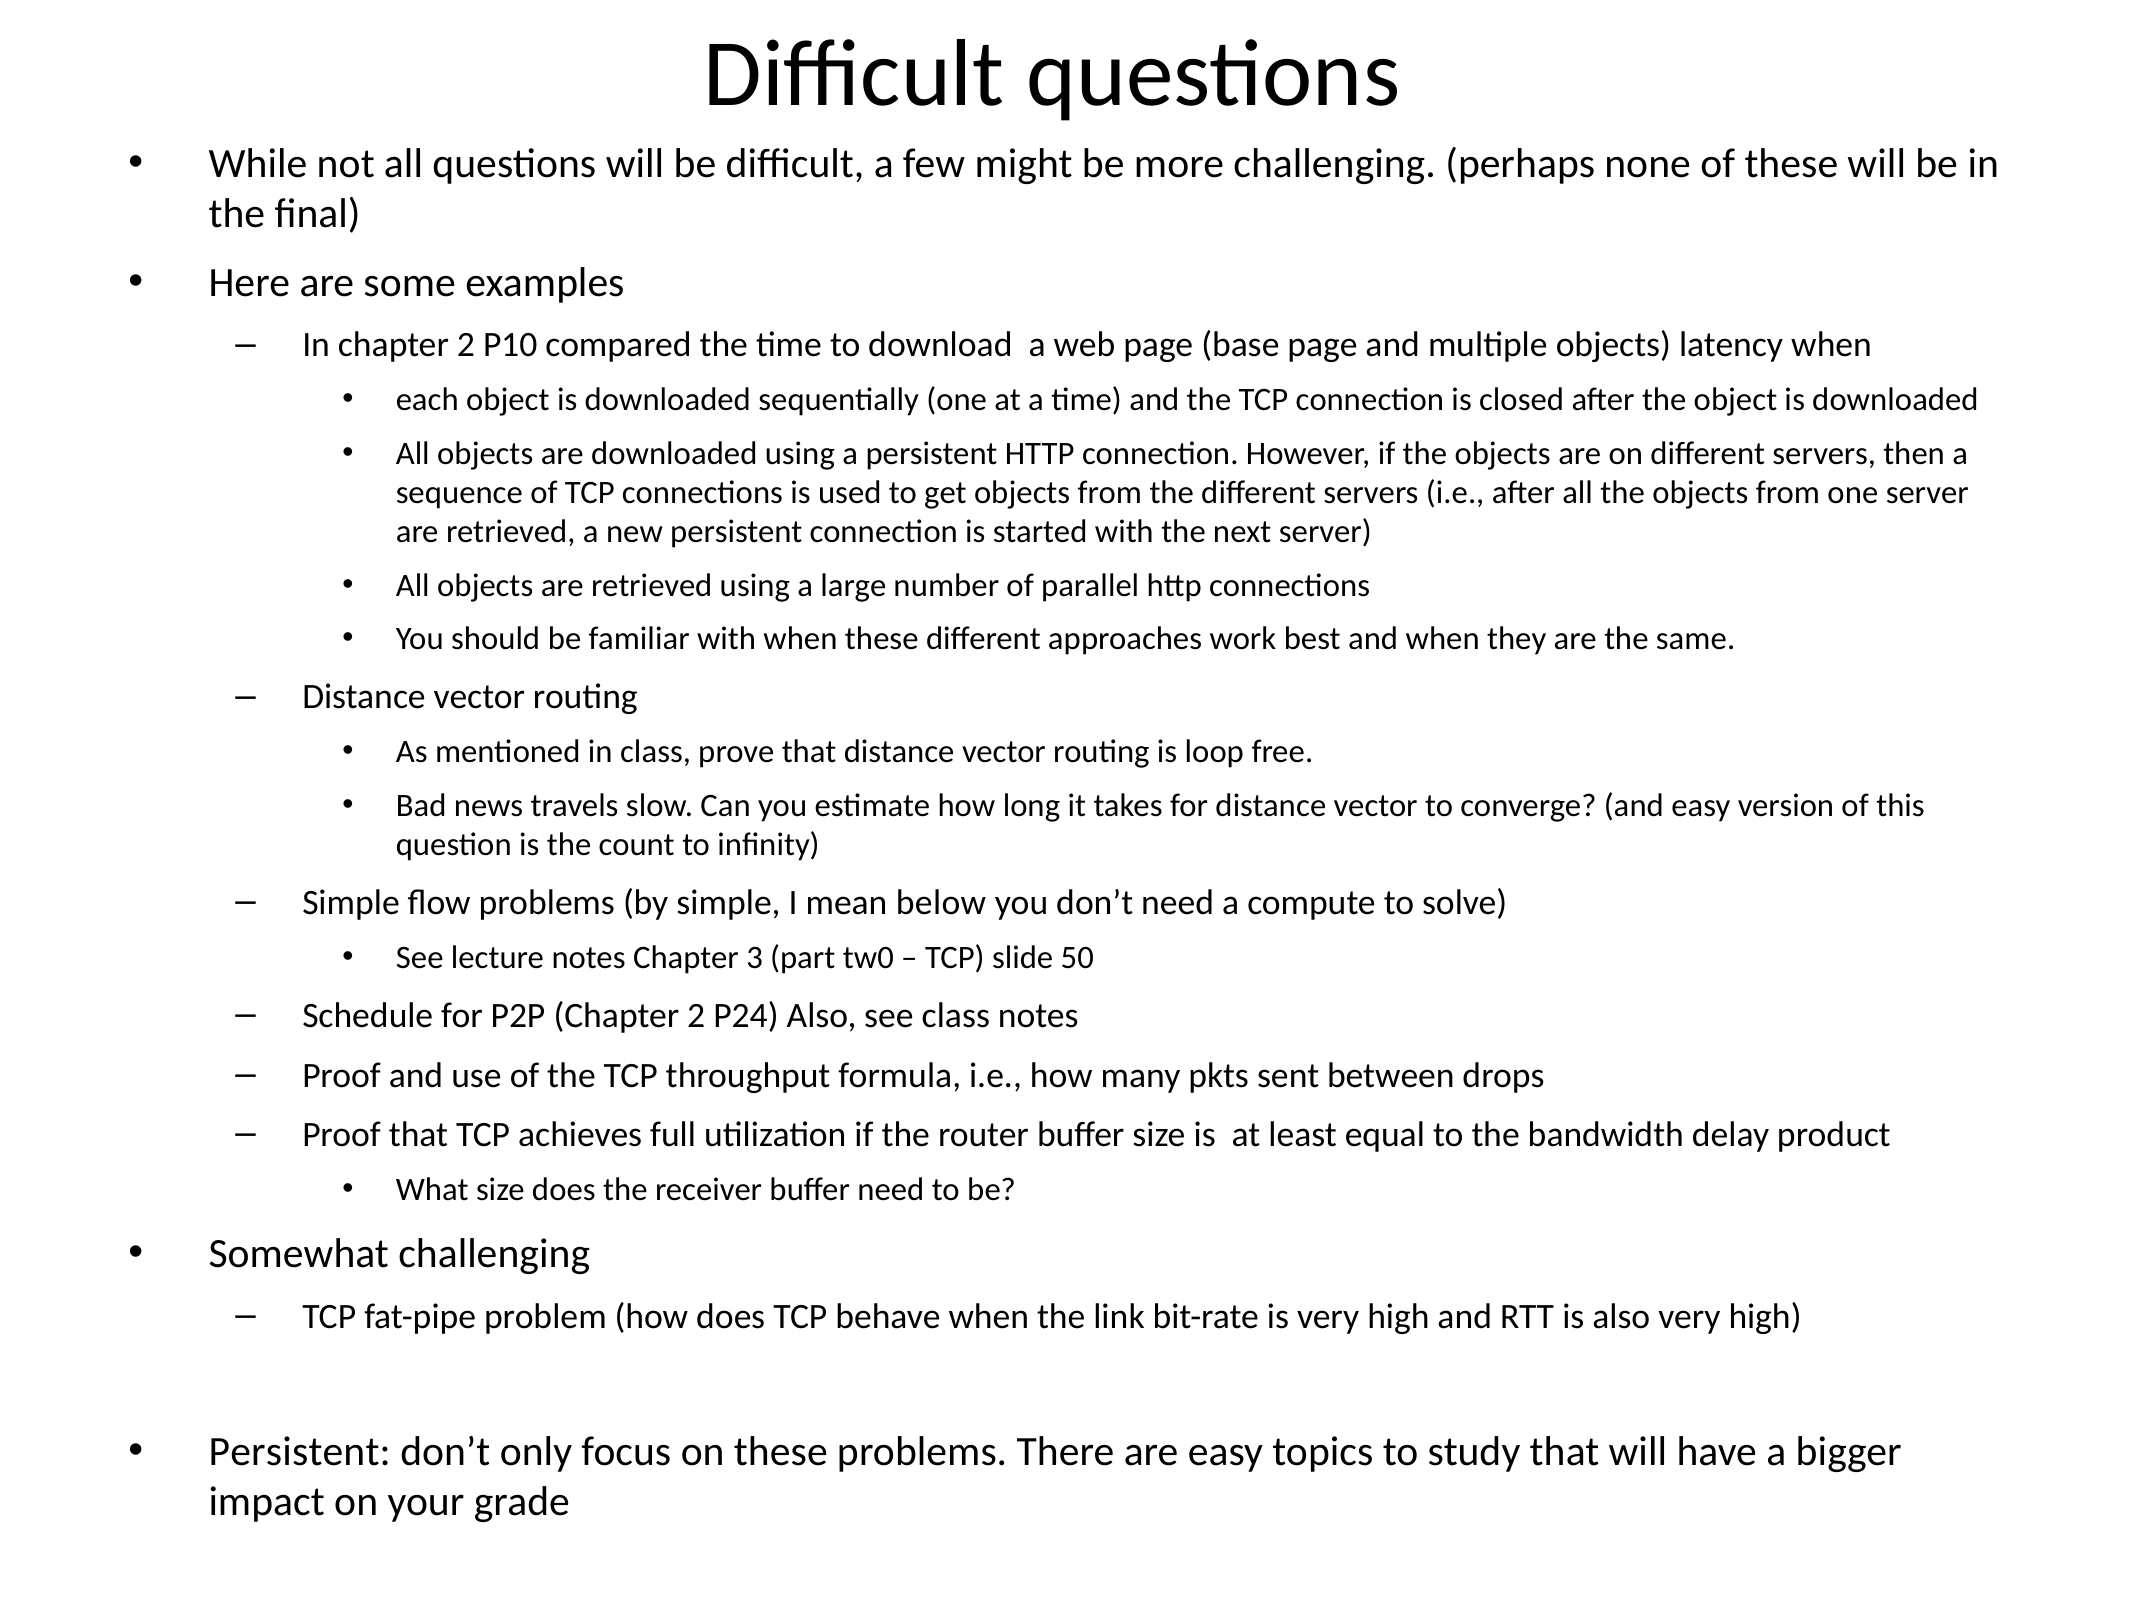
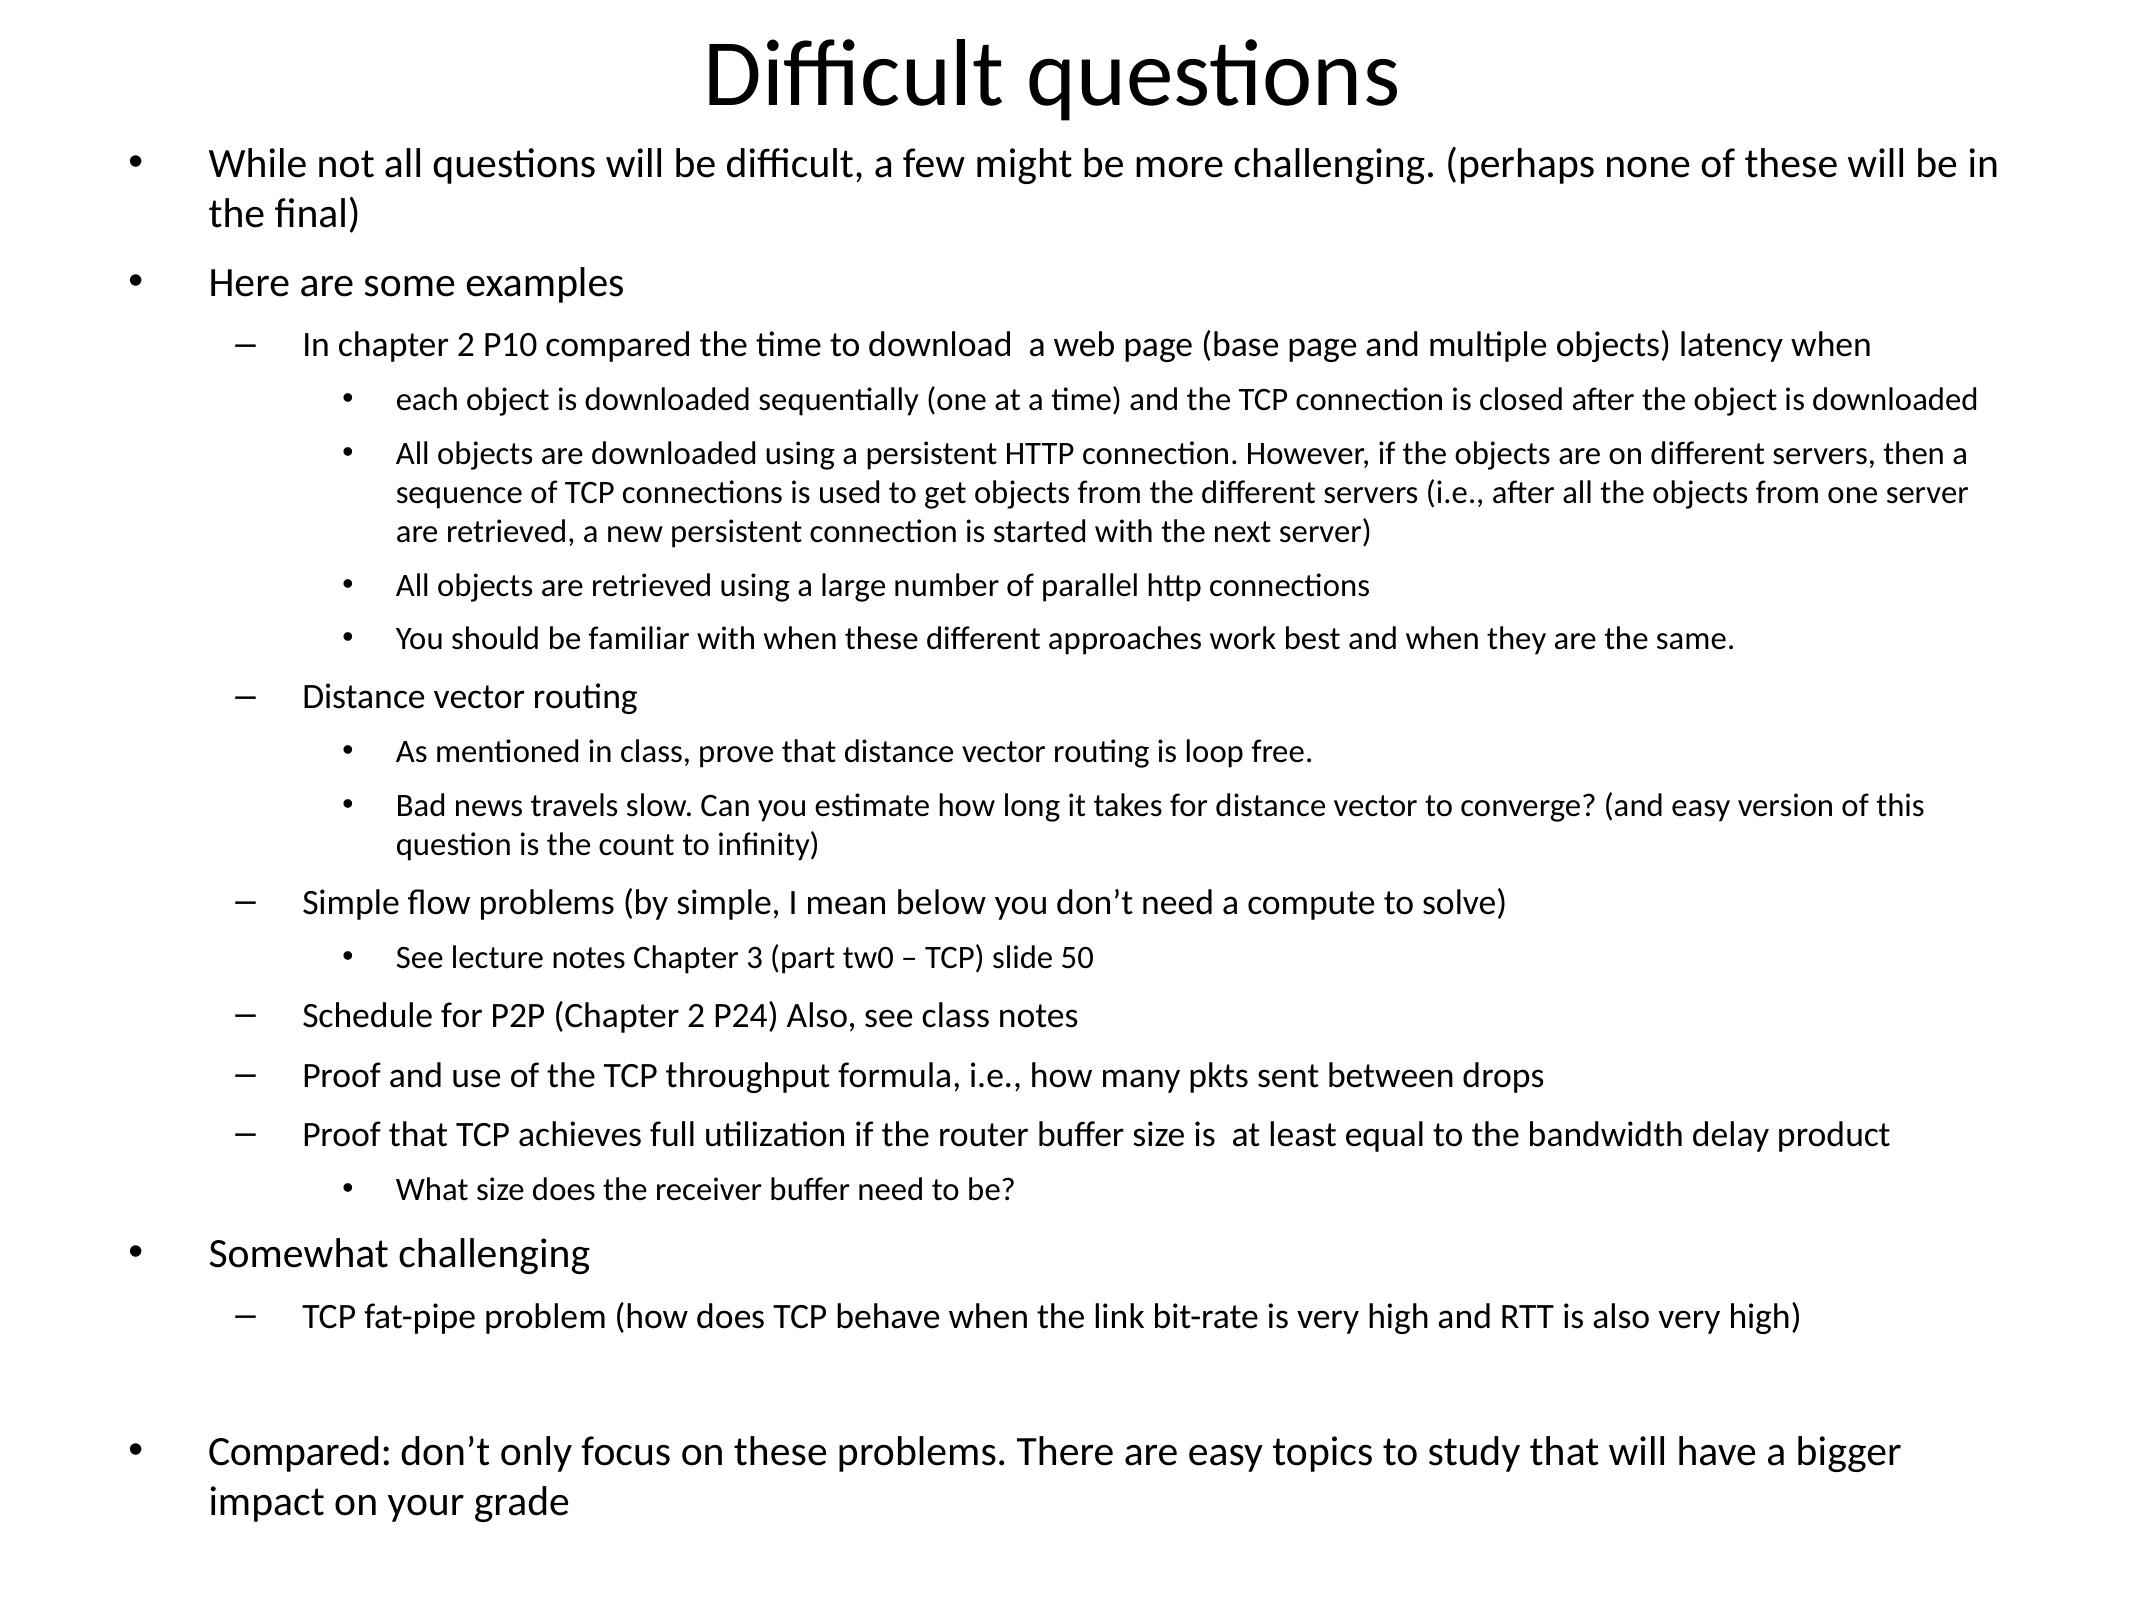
Persistent: Persistent -> Compared (300, 1452)
